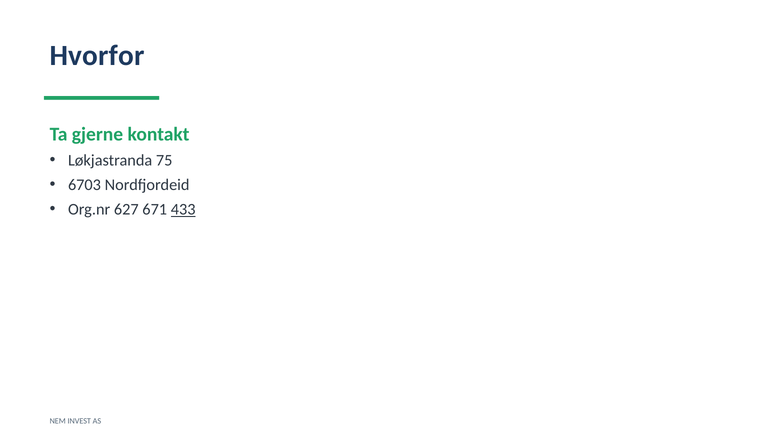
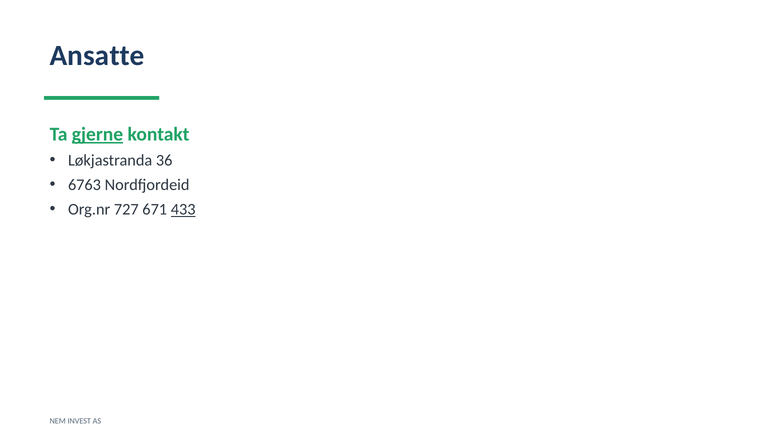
Hvorfor: Hvorfor -> Ansatte (97, 56)
gjerne underline: none -> present (98, 134)
75: 75 -> 36 (164, 161)
6703: 6703 -> 6763 (84, 185)
627: 627 -> 727 (126, 209)
